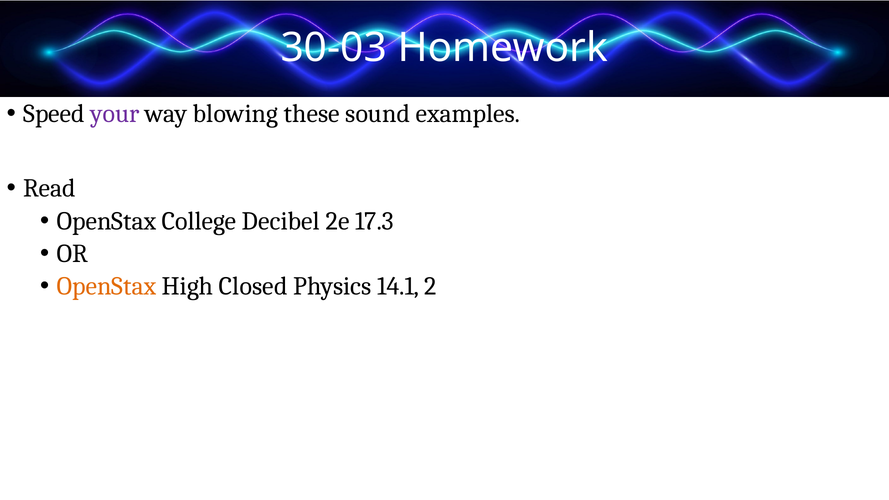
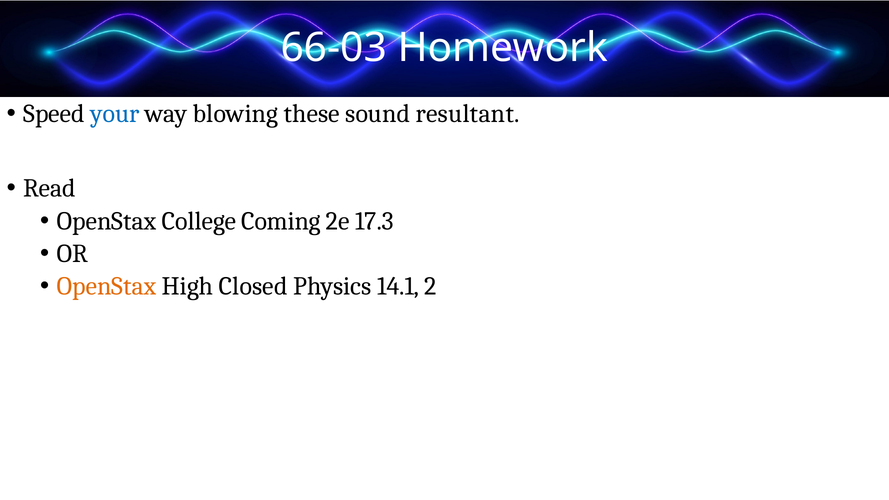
30-03: 30-03 -> 66-03 (334, 48)
your colour: purple -> blue (115, 114)
examples: examples -> resultant (468, 114)
Decibel: Decibel -> Coming (281, 221)
